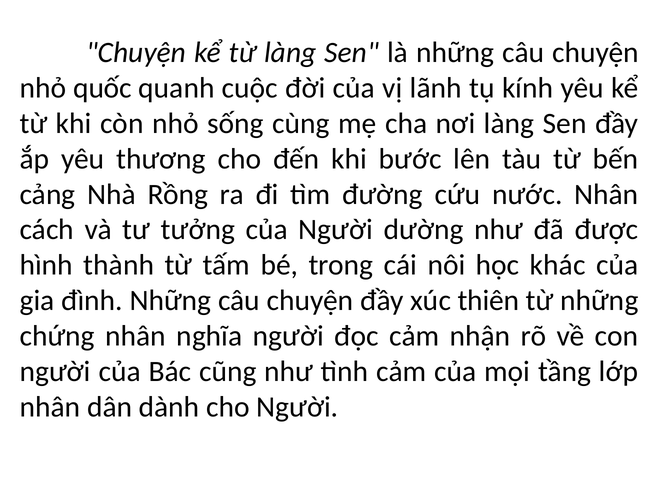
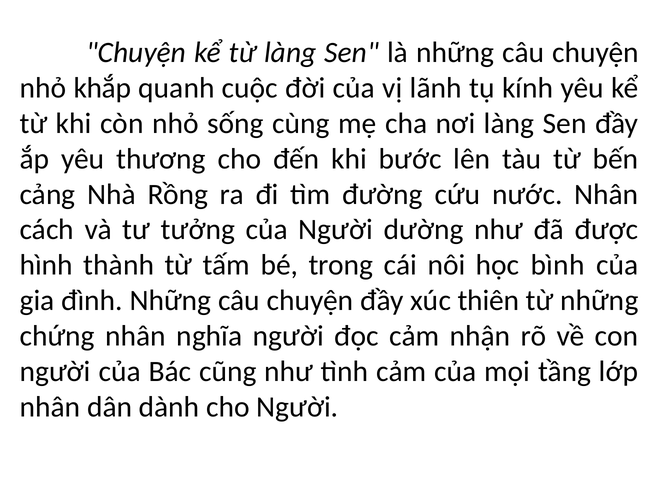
quốc: quốc -> khắp (102, 88)
khác: khác -> bình (558, 265)
